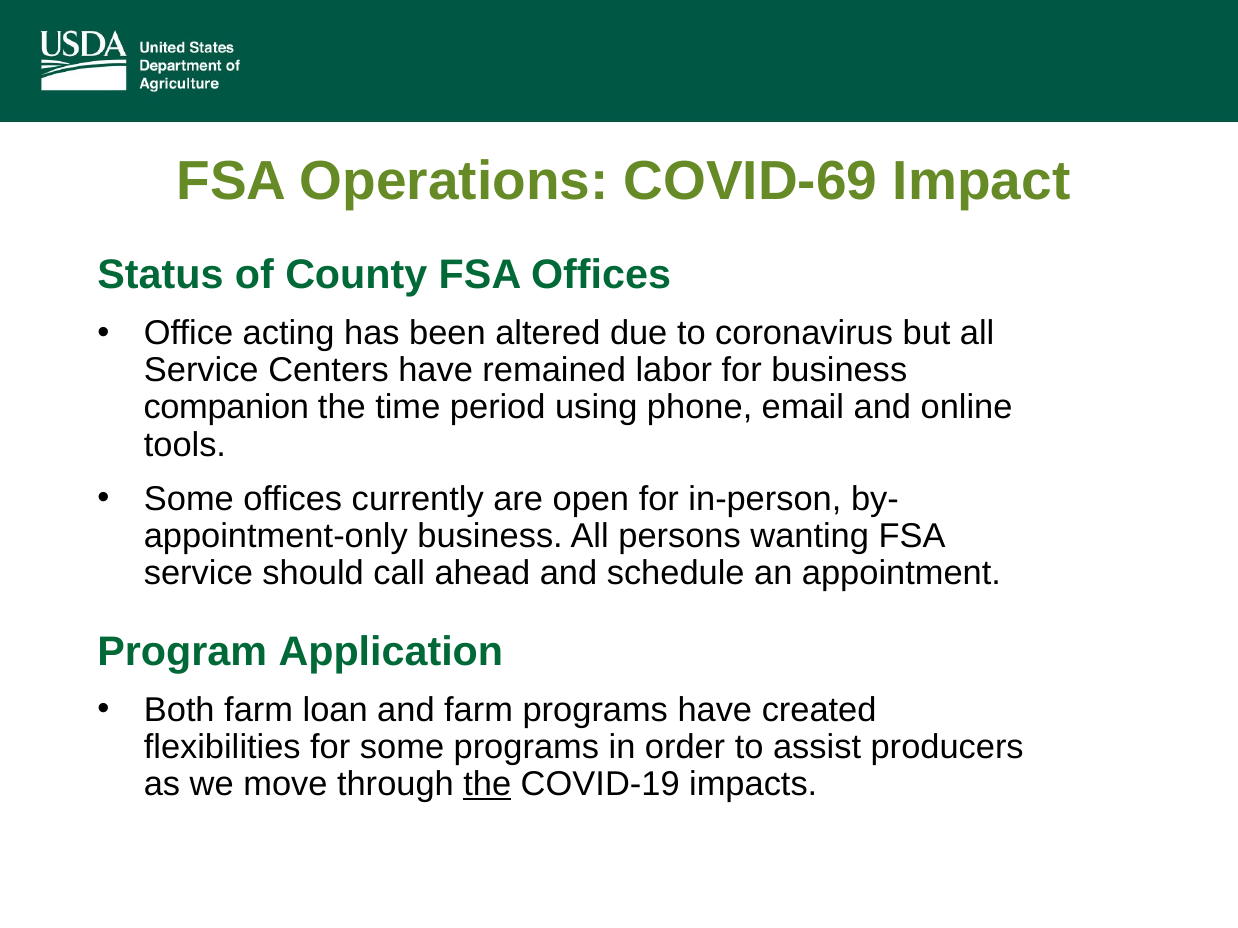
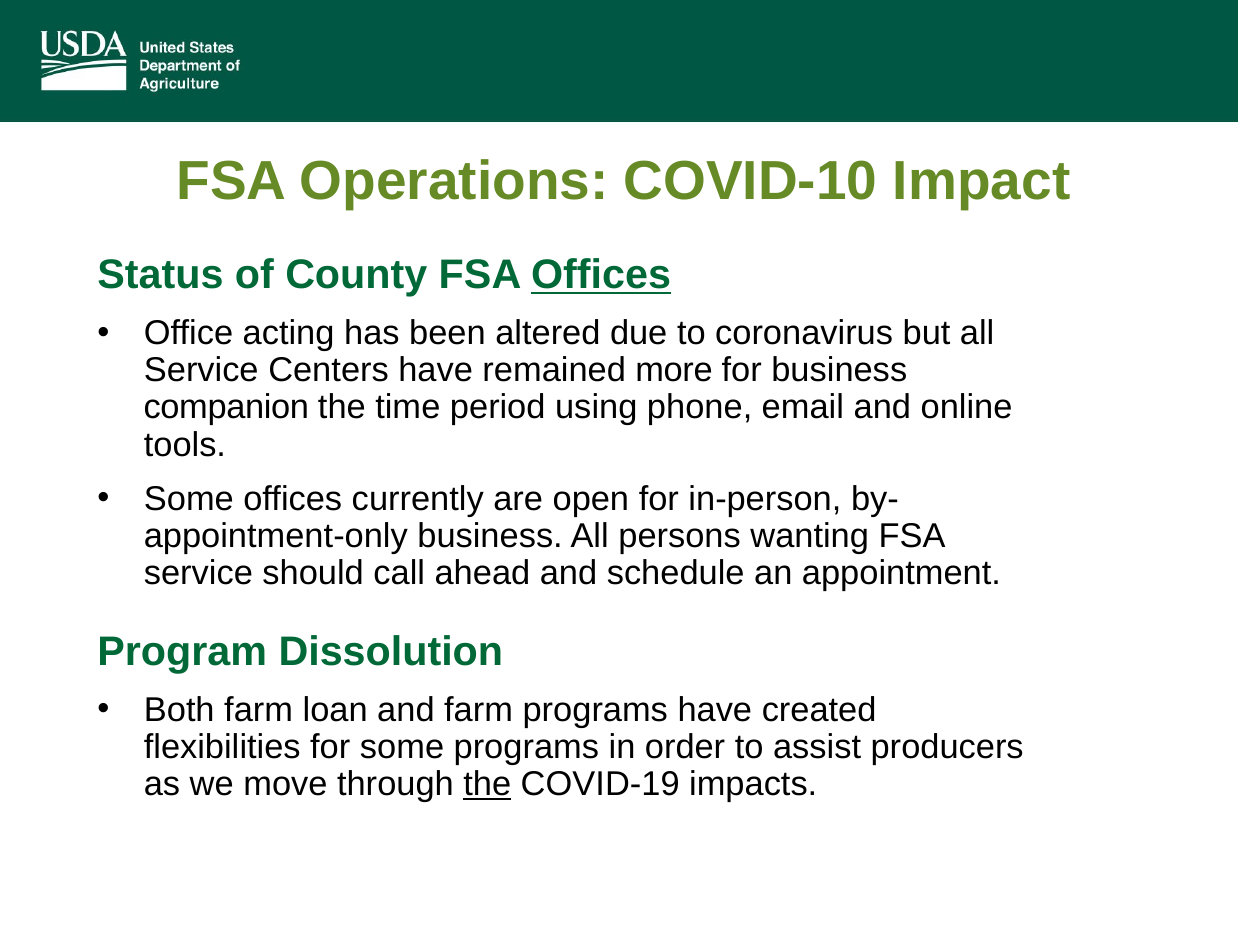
COVID-69: COVID-69 -> COVID-10 (751, 181)
Offices underline: none -> present (601, 275)
labor: labor -> more (674, 371)
Application: Application -> Dissolution (391, 652)
